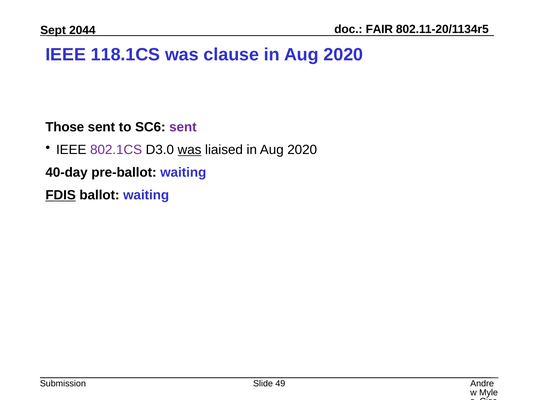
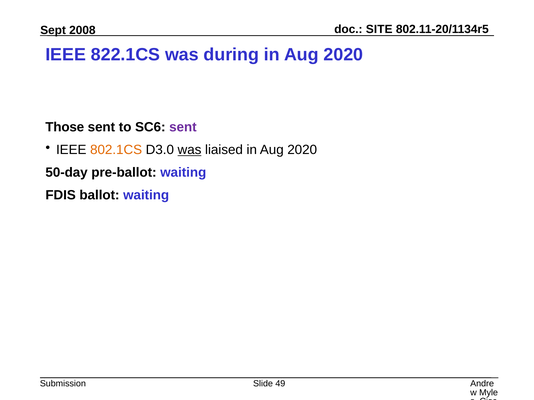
FAIR: FAIR -> SITE (379, 29)
2044: 2044 -> 2008 (82, 30)
118.1CS: 118.1CS -> 822.1CS (126, 55)
clause: clause -> during (231, 55)
802.1CS colour: purple -> orange (116, 150)
40-day: 40-day -> 50-day (67, 173)
FDIS underline: present -> none (61, 195)
